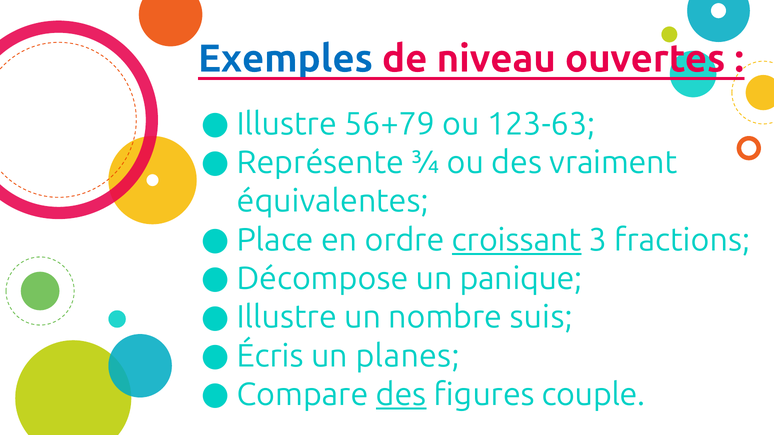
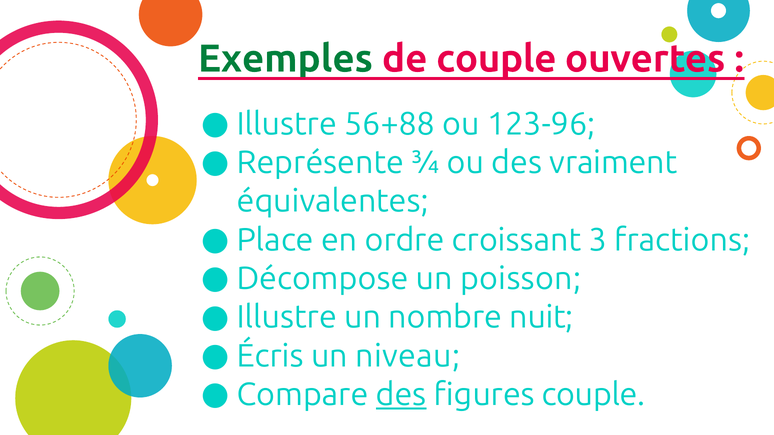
Exemples colour: blue -> green (285, 59)
de niveau: niveau -> couple (496, 59)
56+79: 56+79 -> 56+88 (390, 124)
123-63: 123-63 -> 123-96 (541, 124)
croissant underline: present -> none (517, 240)
panique: panique -> poisson (521, 279)
suis: suis -> nuit (541, 318)
planes: planes -> niveau (408, 356)
